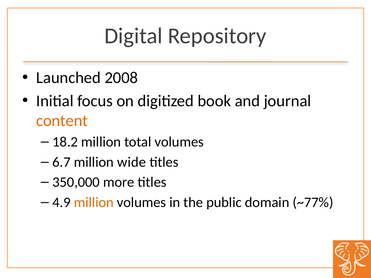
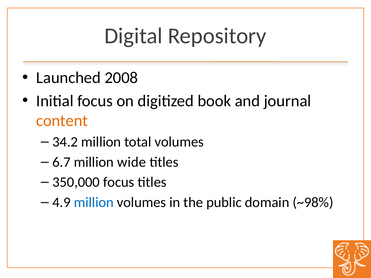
18.2: 18.2 -> 34.2 (65, 142)
350,000 more: more -> focus (119, 182)
million colour: orange -> blue (94, 203)
~77%: ~77% -> ~98% (313, 203)
